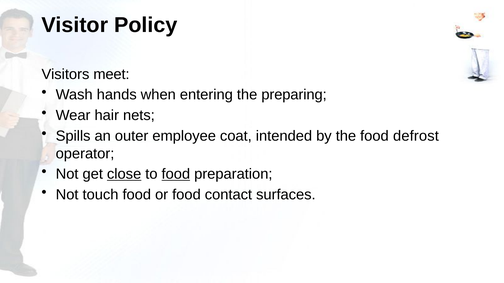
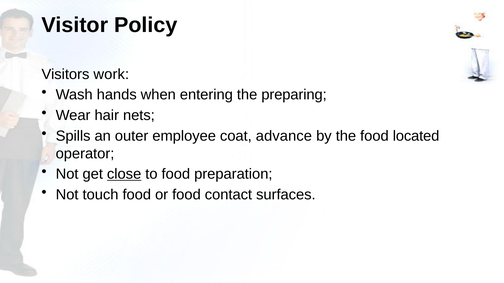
meet: meet -> work (111, 74)
intended: intended -> advance (284, 136)
defrost: defrost -> located (416, 136)
food underline: present -> none (176, 174)
